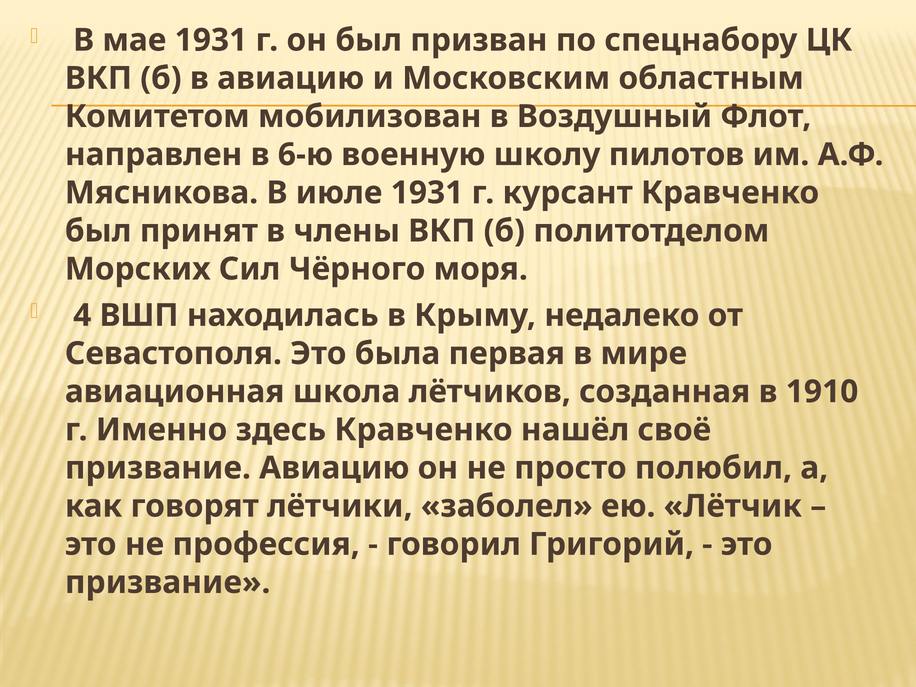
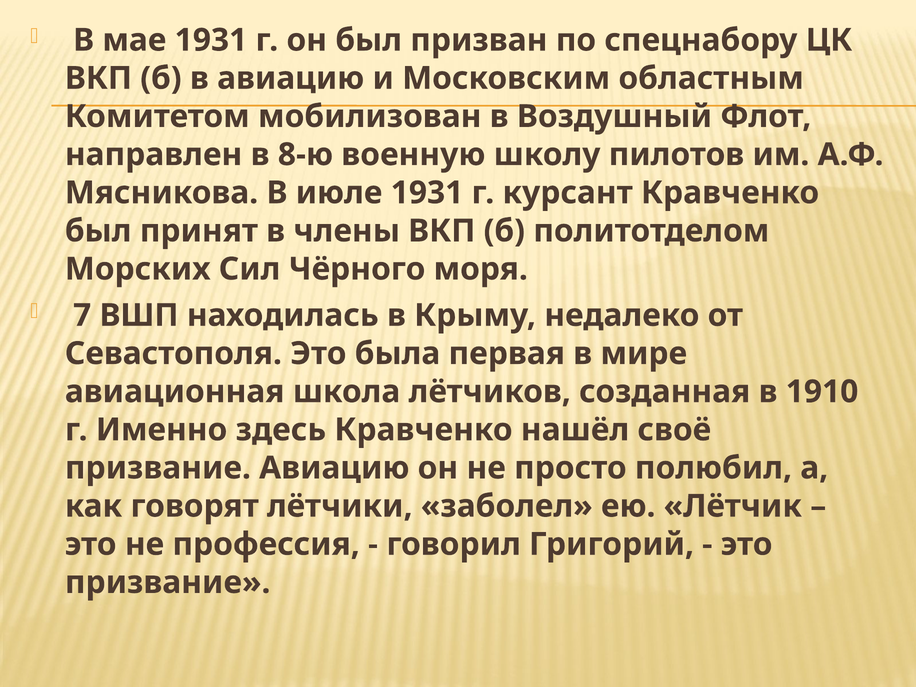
6-ю: 6-ю -> 8-ю (305, 155)
4: 4 -> 7 (82, 315)
